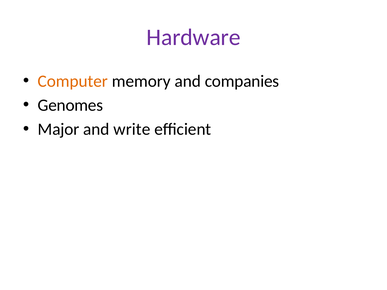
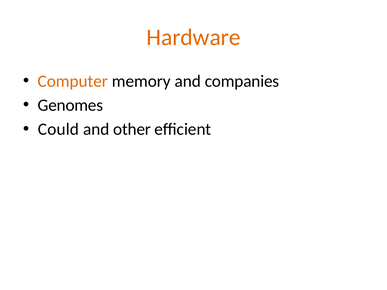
Hardware colour: purple -> orange (194, 37)
Major: Major -> Could (58, 129)
write: write -> other (132, 129)
